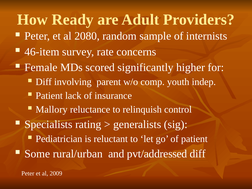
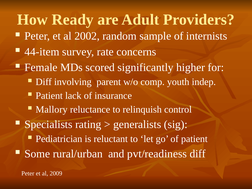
2080: 2080 -> 2002 (87, 36)
46-item: 46-item -> 44-item (42, 52)
pvt/addressed: pvt/addressed -> pvt/readiness (157, 154)
